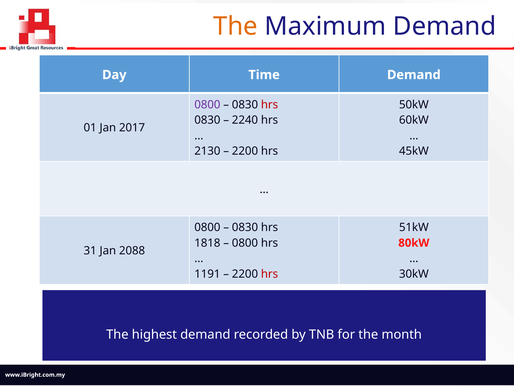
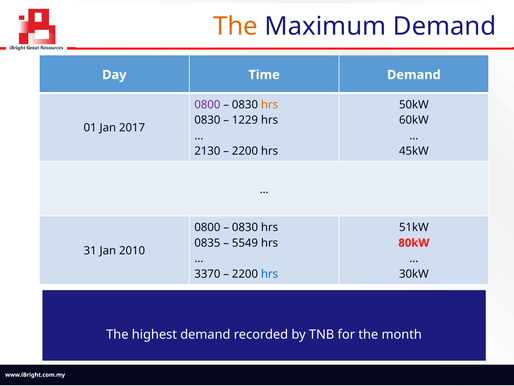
hrs colour: red -> orange (270, 104)
2240: 2240 -> 1229 (245, 120)
1818: 1818 -> 0835 (207, 243)
0800: 0800 -> 5549 (245, 243)
2088: 2088 -> 2010 (132, 250)
1191: 1191 -> 3370 (207, 274)
hrs colour: red -> blue (270, 274)
